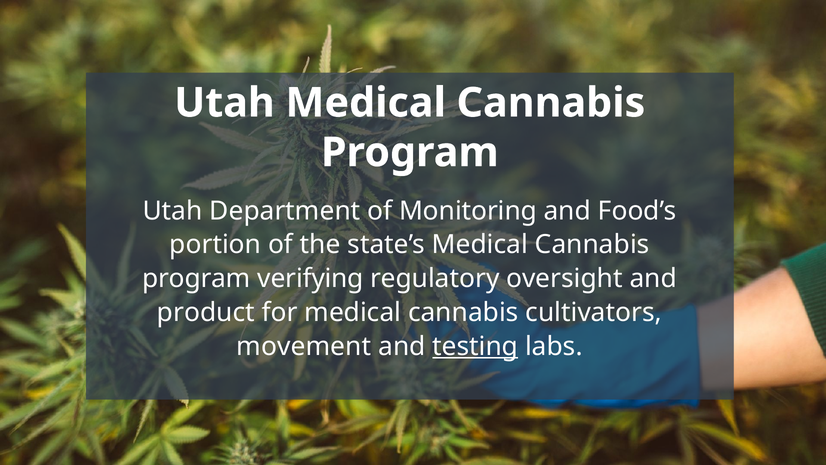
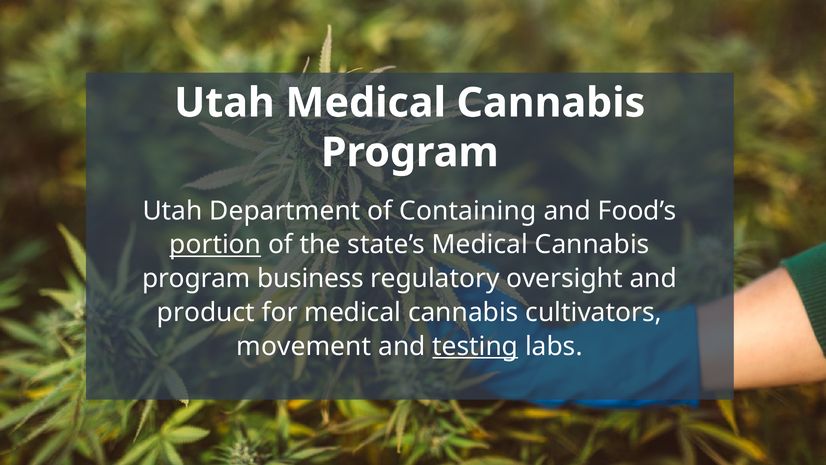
Monitoring: Monitoring -> Containing (468, 211)
portion underline: none -> present (215, 245)
verifying: verifying -> business (311, 278)
